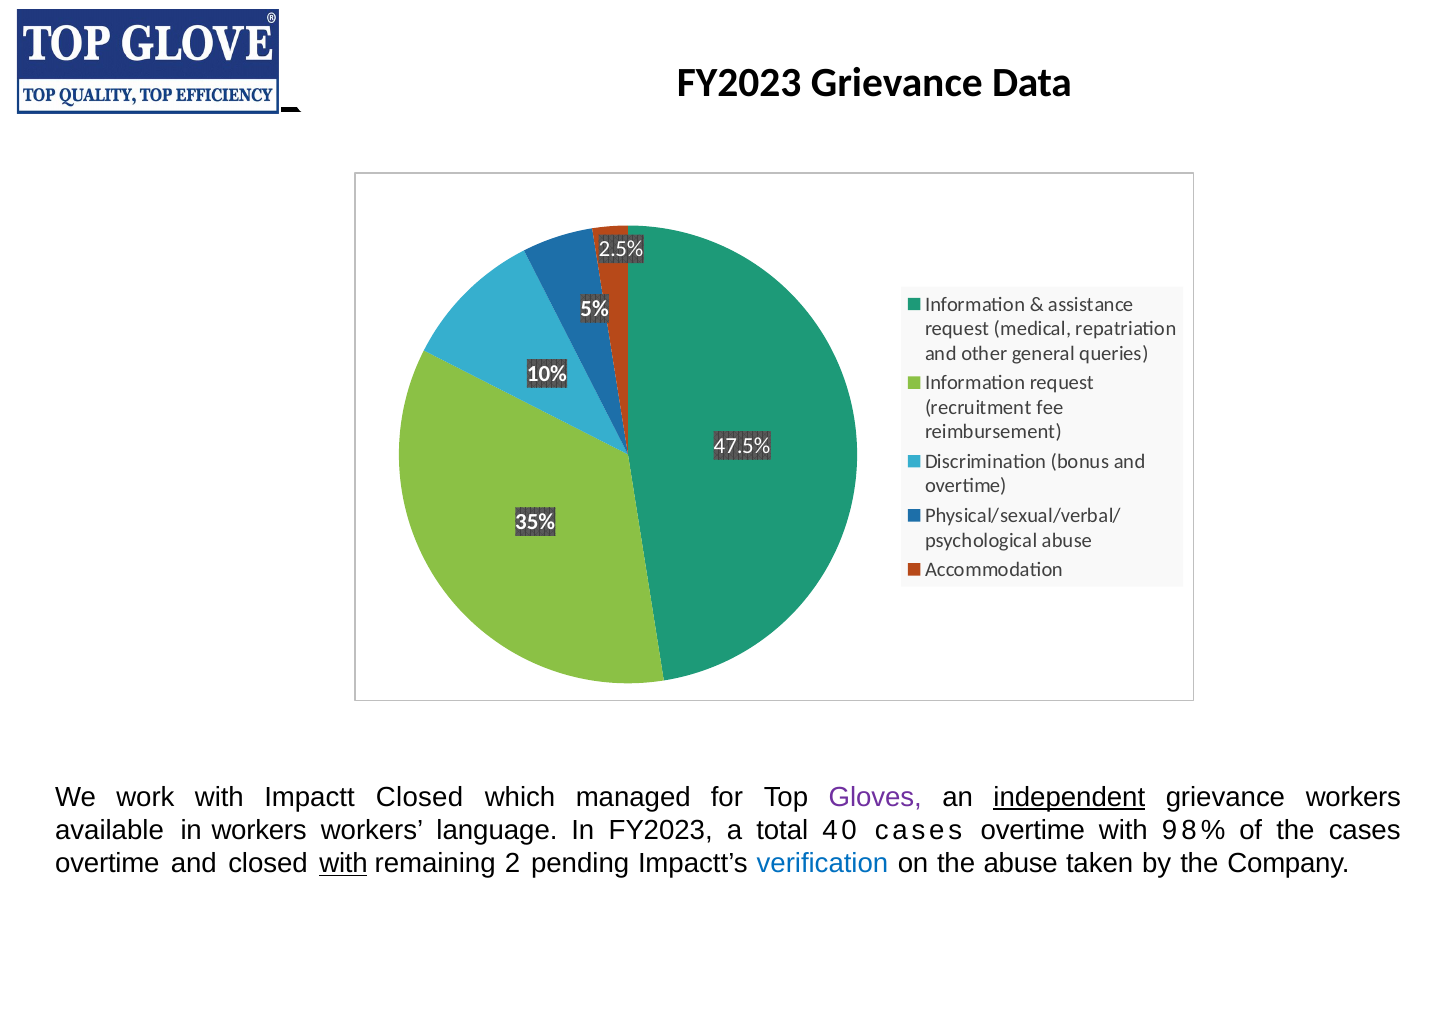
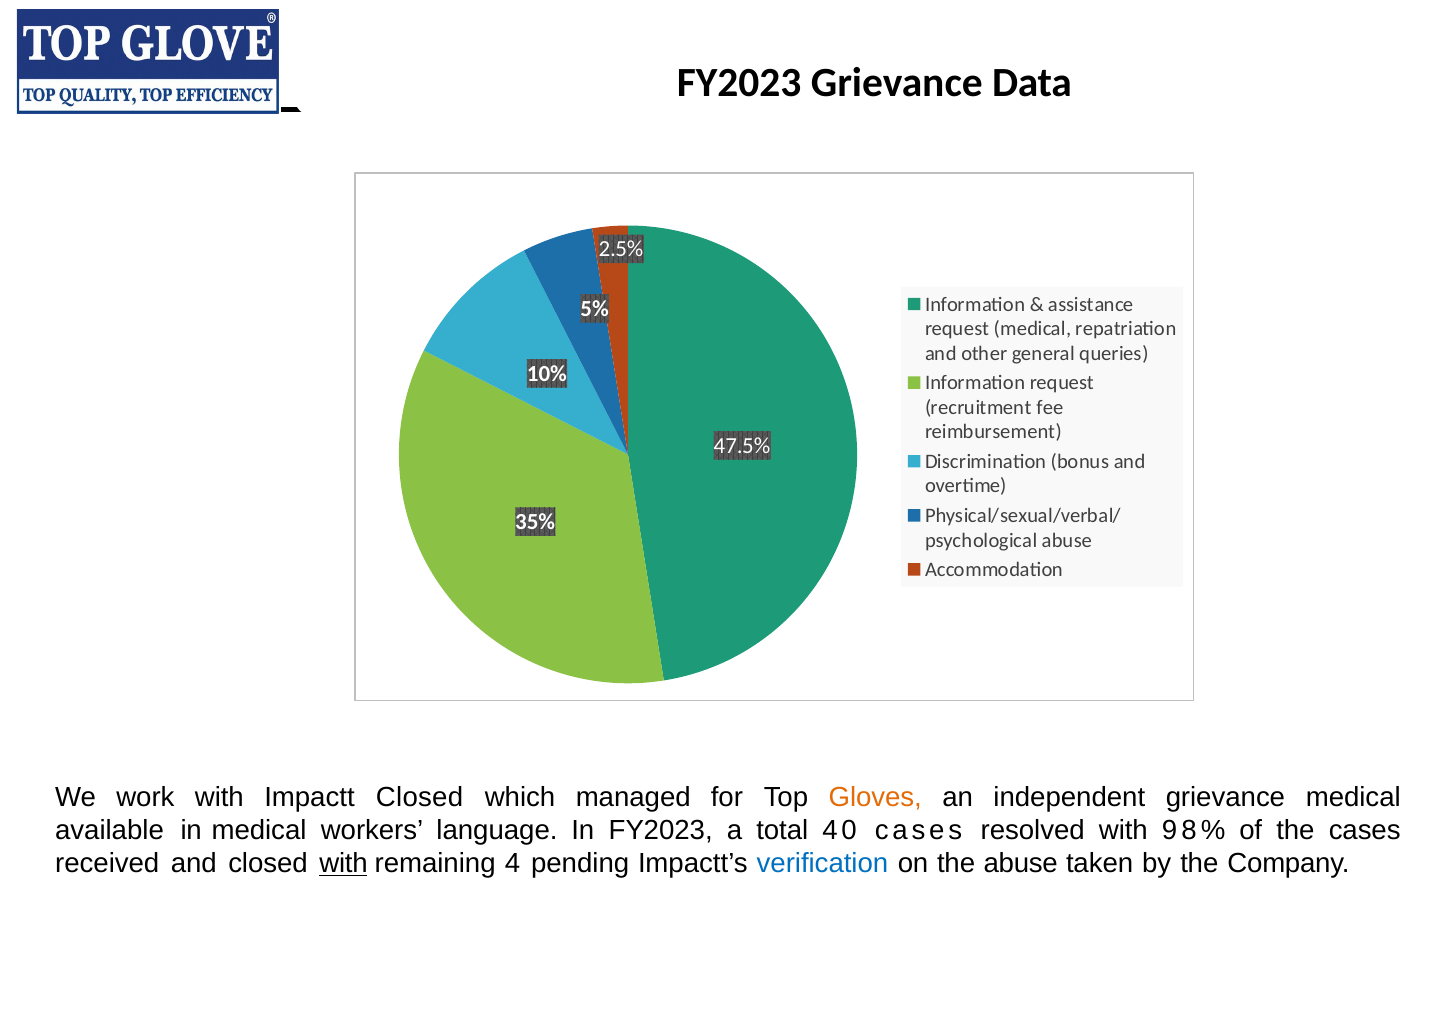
Gloves colour: purple -> orange (875, 797)
independent underline: present -> none (1069, 797)
grievance workers: workers -> medical (1353, 797)
in workers: workers -> medical (259, 831)
40 cases overtime: overtime -> resolved (1033, 831)
overtime: overtime -> received (107, 864)
2: 2 -> 4 (513, 864)
